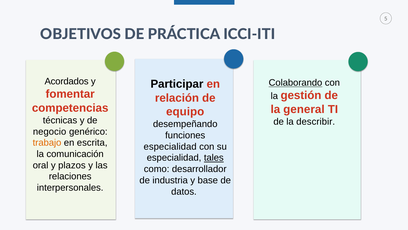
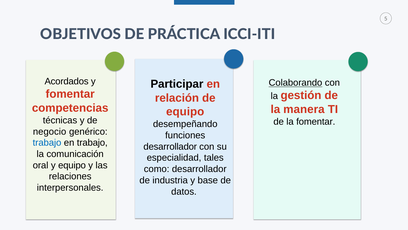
general: general -> manera (304, 109)
la describir: describir -> fomentar (316, 121)
trabajo colour: orange -> blue (47, 143)
en escrita: escrita -> trabajo (92, 143)
especialidad: especialidad -> desarrollador (170, 146)
tales underline: present -> none (214, 158)
y plazos: plazos -> equipo (72, 165)
